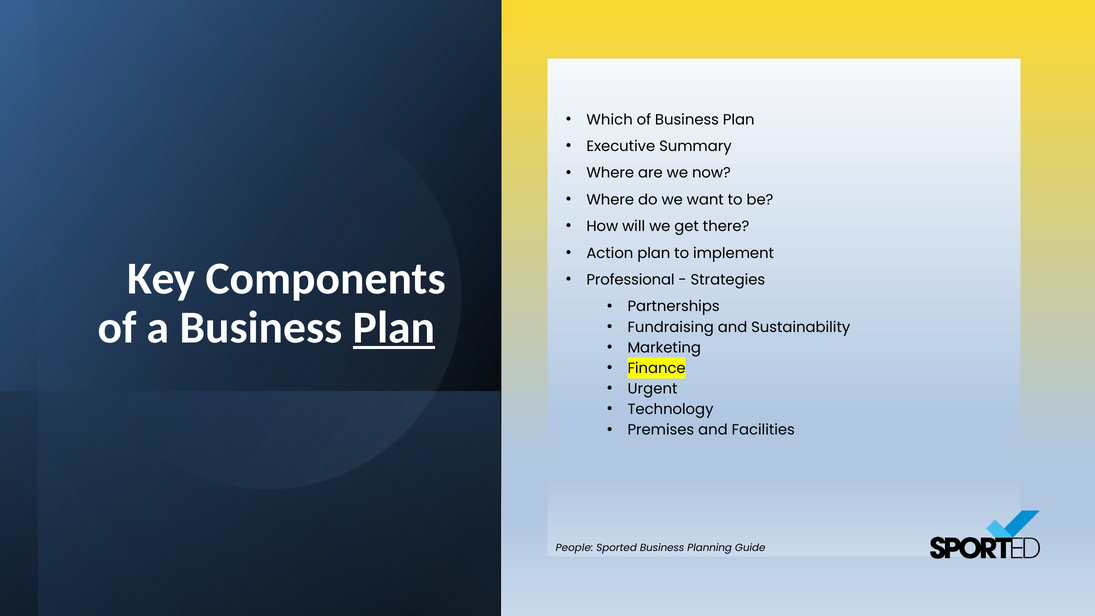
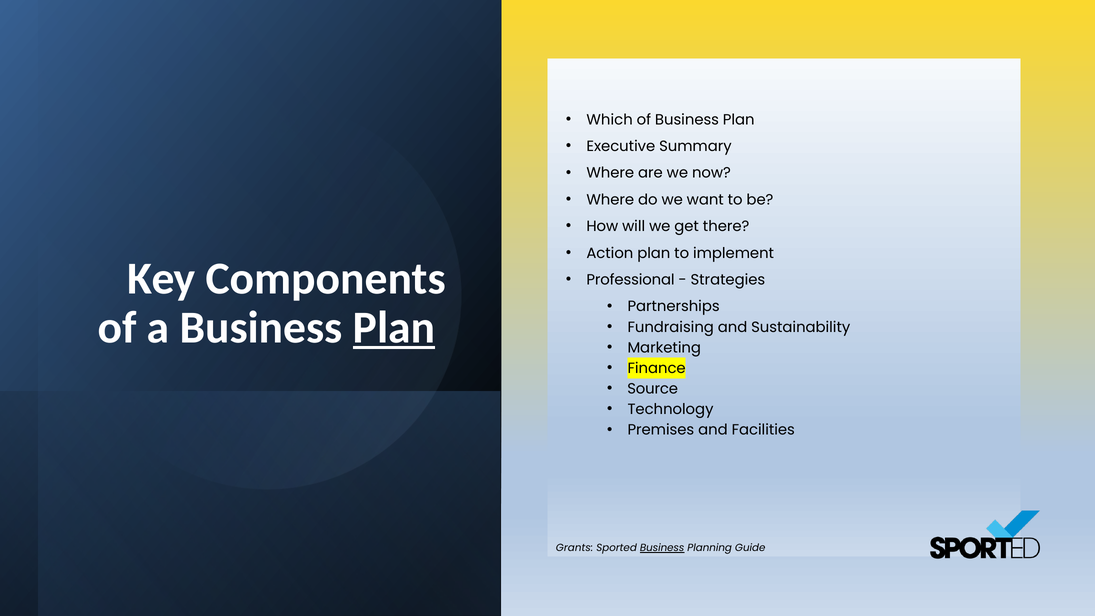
Urgent: Urgent -> Source (653, 389)
People: People -> Grants (574, 548)
Business underline: none -> present (662, 548)
